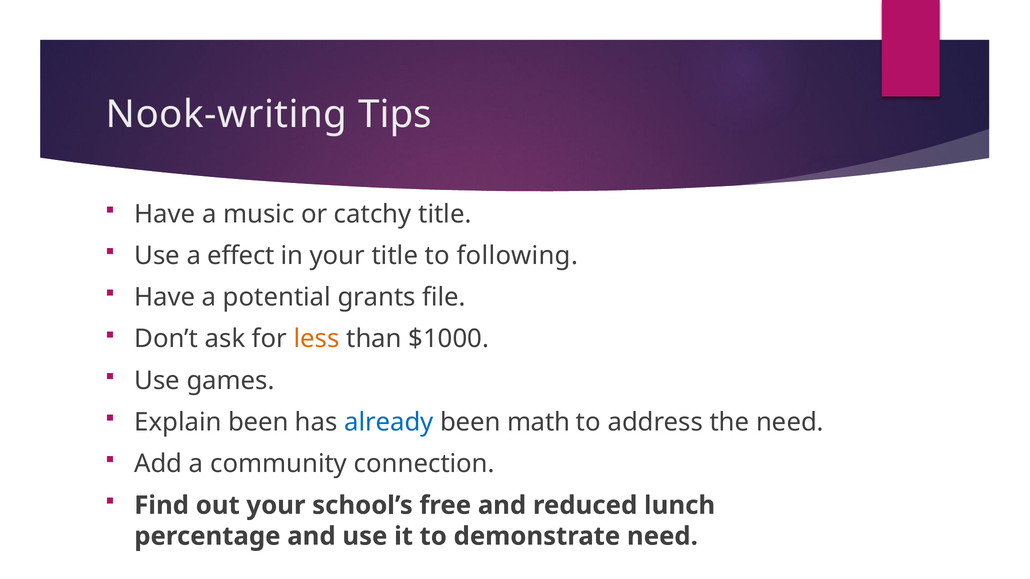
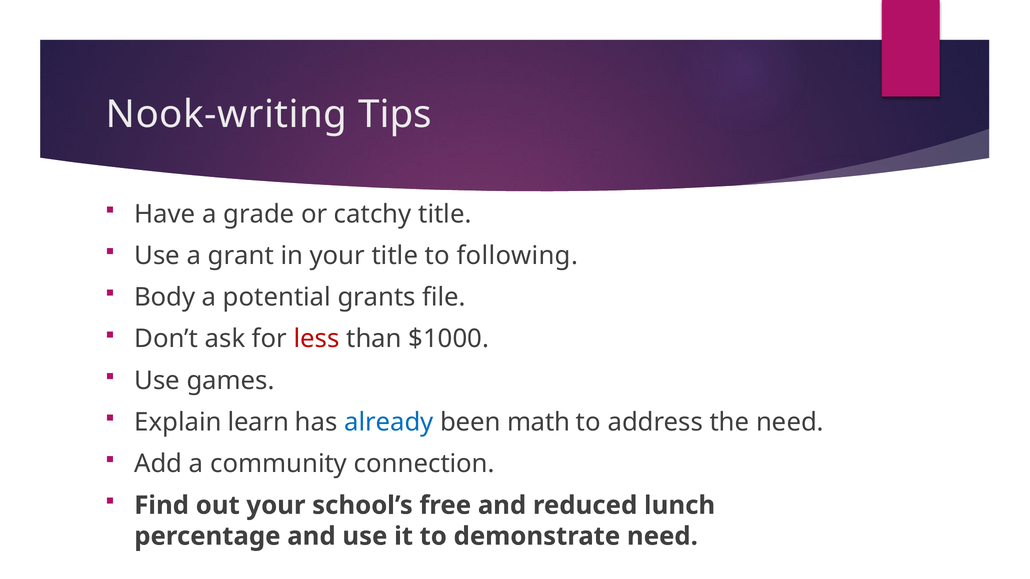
music: music -> grade (259, 214)
effect: effect -> grant (241, 256)
Have: Have -> Body (165, 298)
less colour: orange -> red (317, 339)
Explain been: been -> learn (258, 422)
